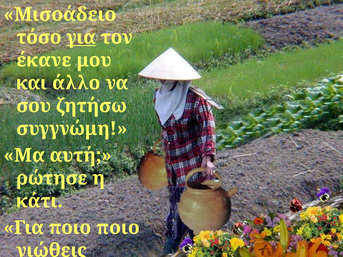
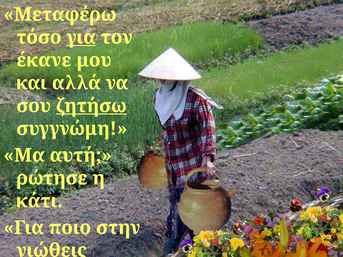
Μισοάδειο: Μισοάδειο -> Μεταφέρω (60, 14)
άλλο: άλλο -> αλλά (76, 83)
ζητήσω underline: none -> present (91, 106)
ποιο ποιο: ποιο -> στην (118, 228)
